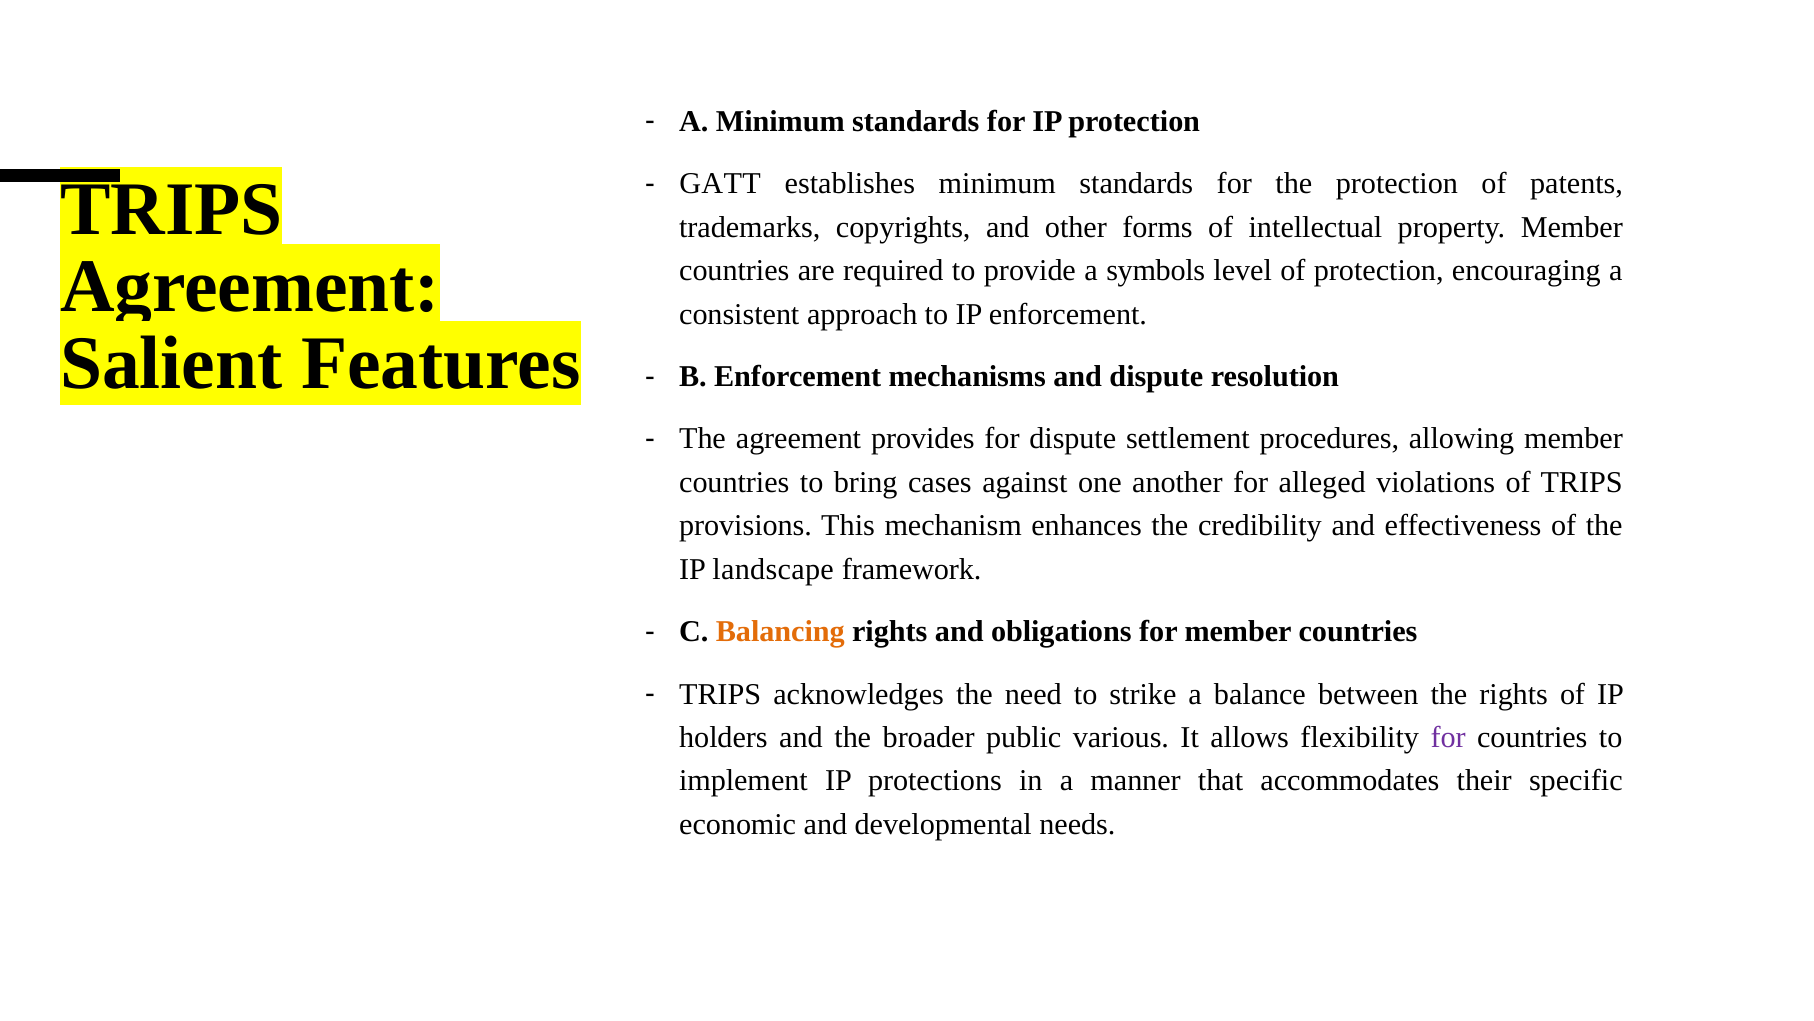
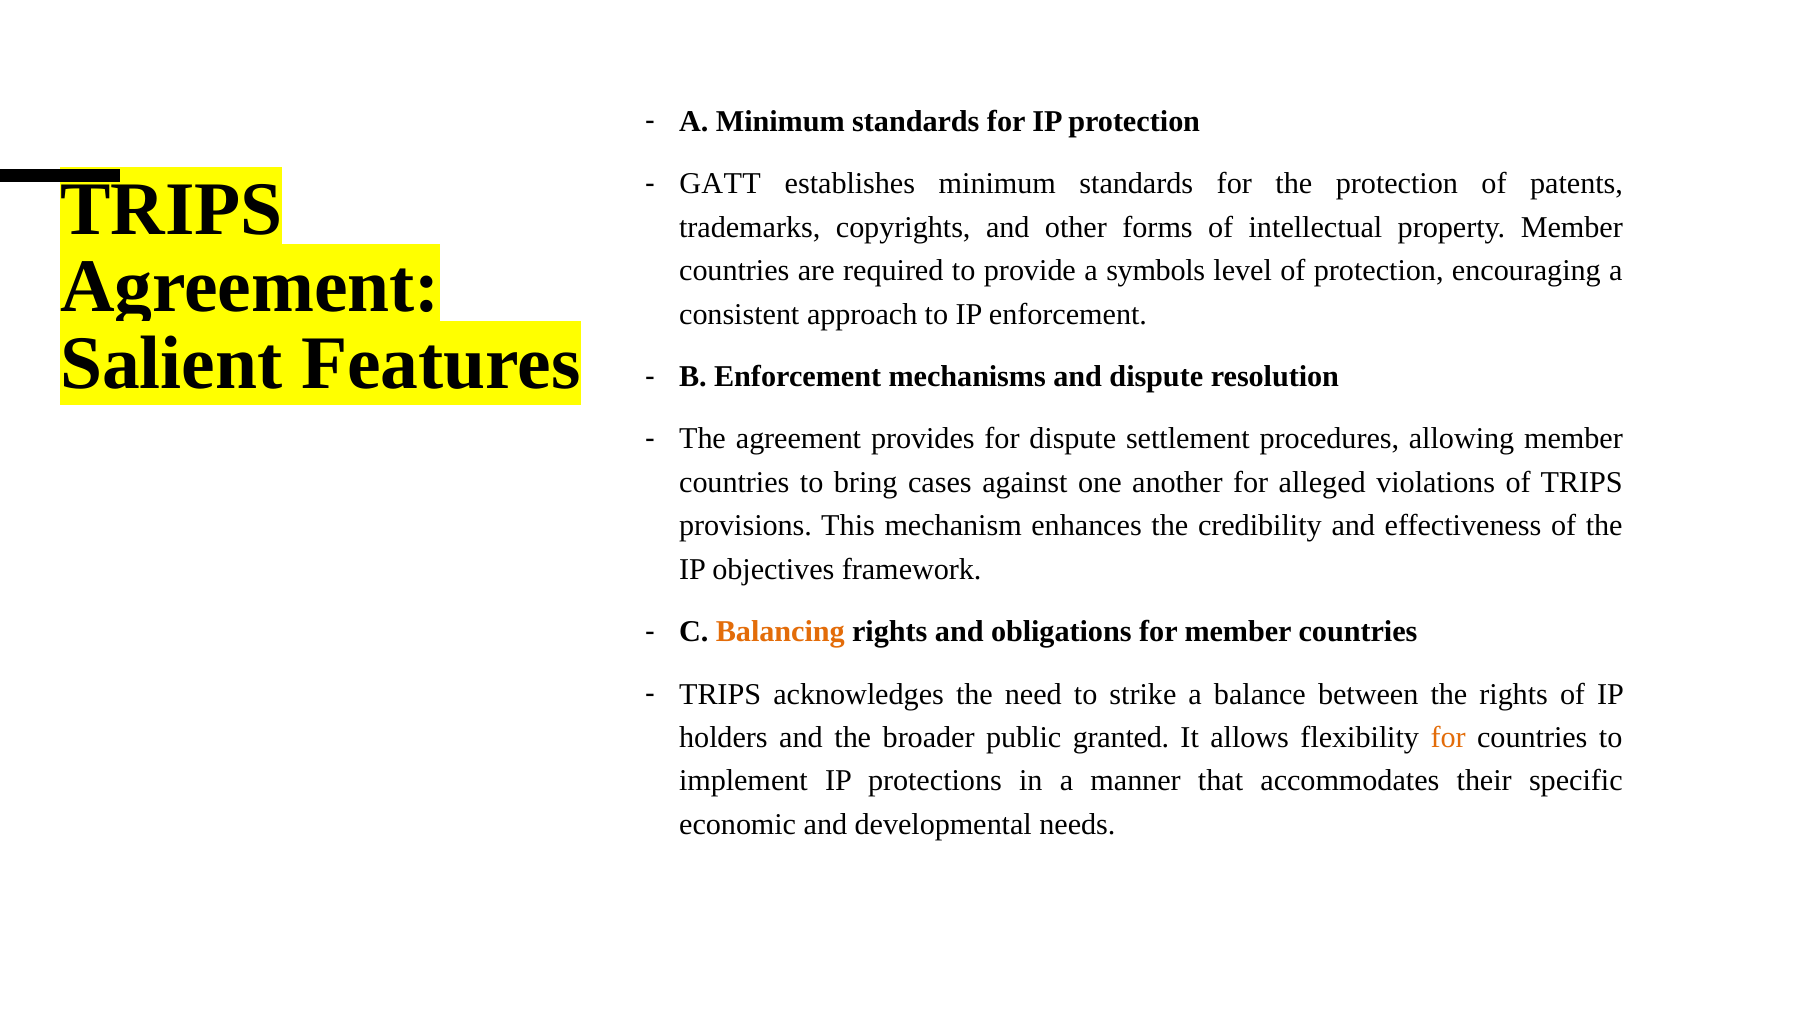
landscape: landscape -> objectives (773, 569)
various: various -> granted (1121, 737)
for colour: purple -> orange (1448, 737)
